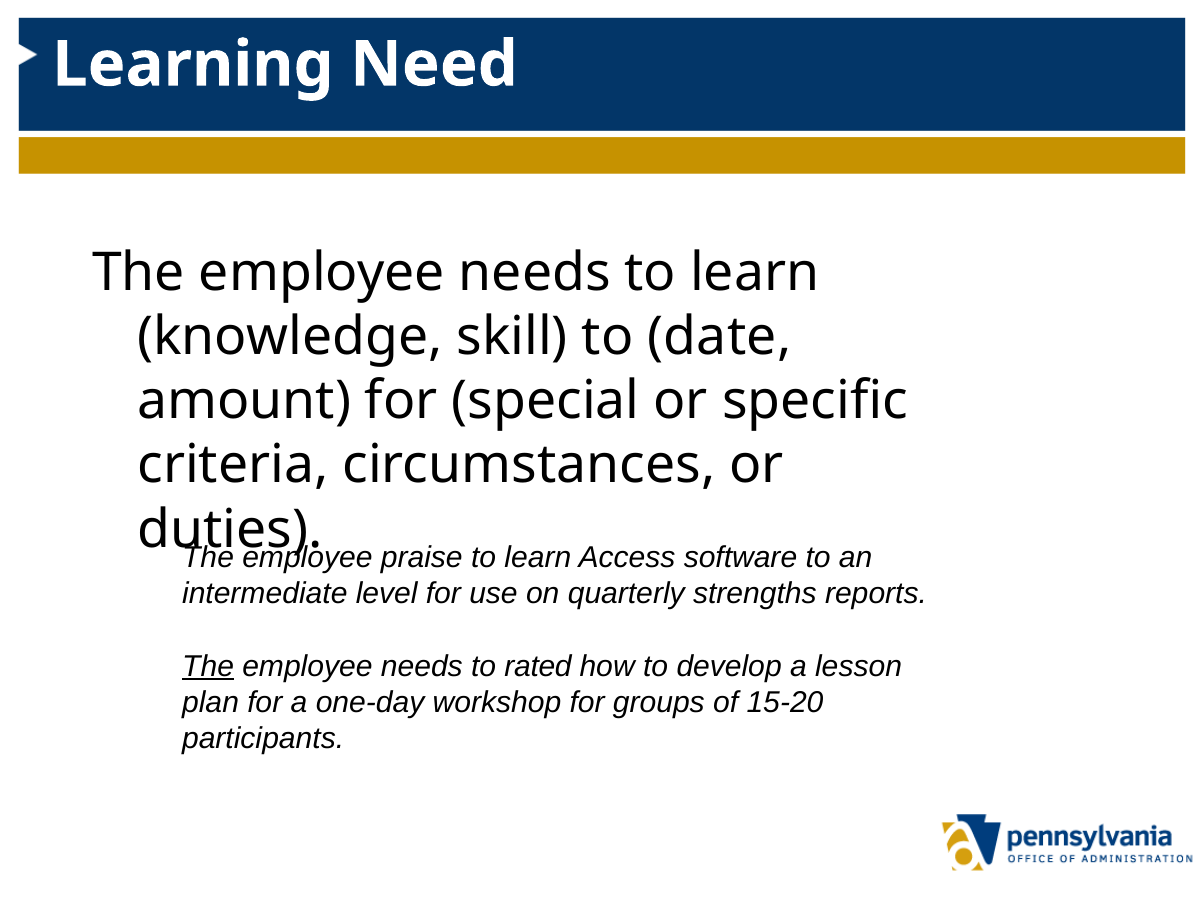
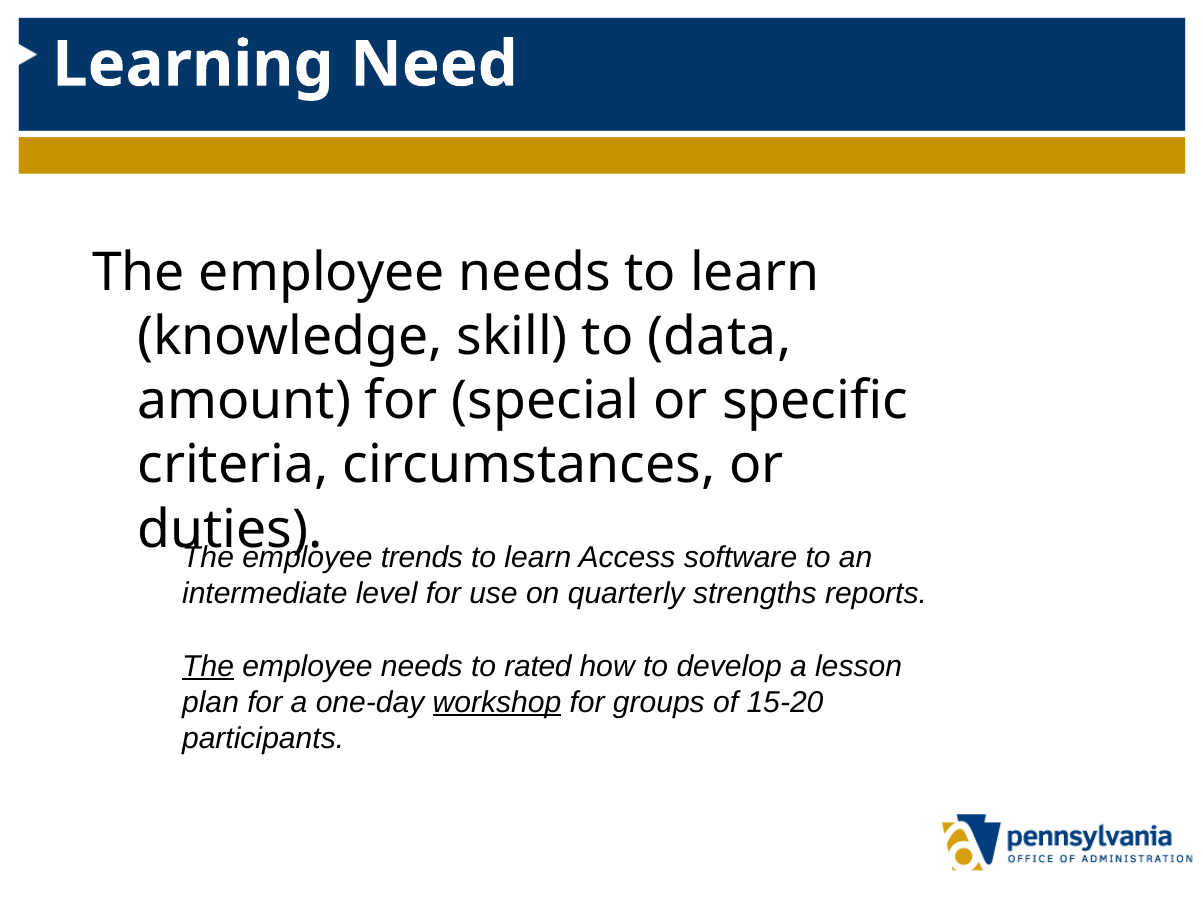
date: date -> data (719, 337)
praise: praise -> trends (422, 557)
workshop underline: none -> present (497, 702)
